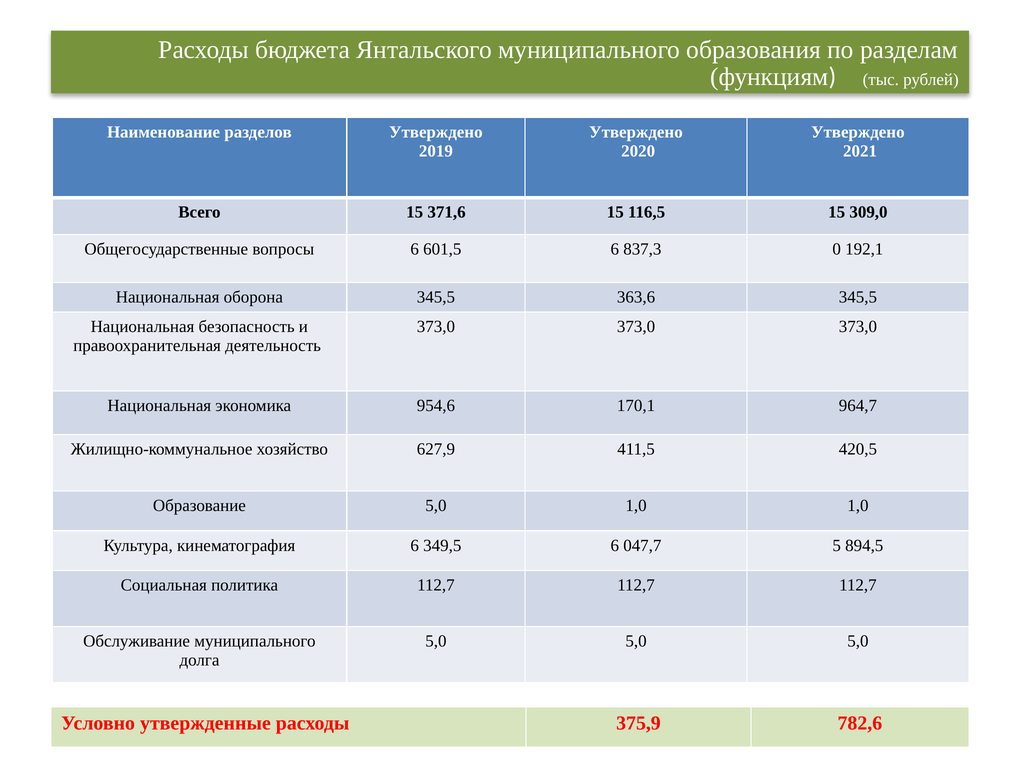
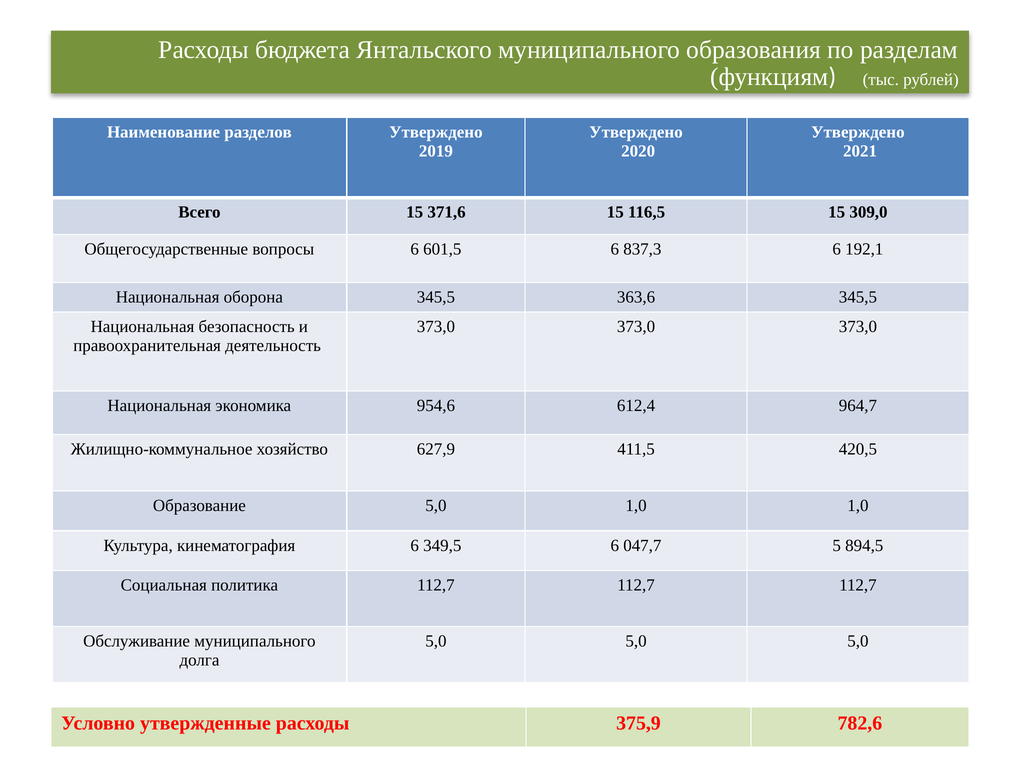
837,3 0: 0 -> 6 (837, 249)
170,1: 170,1 -> 612,4 (636, 406)
